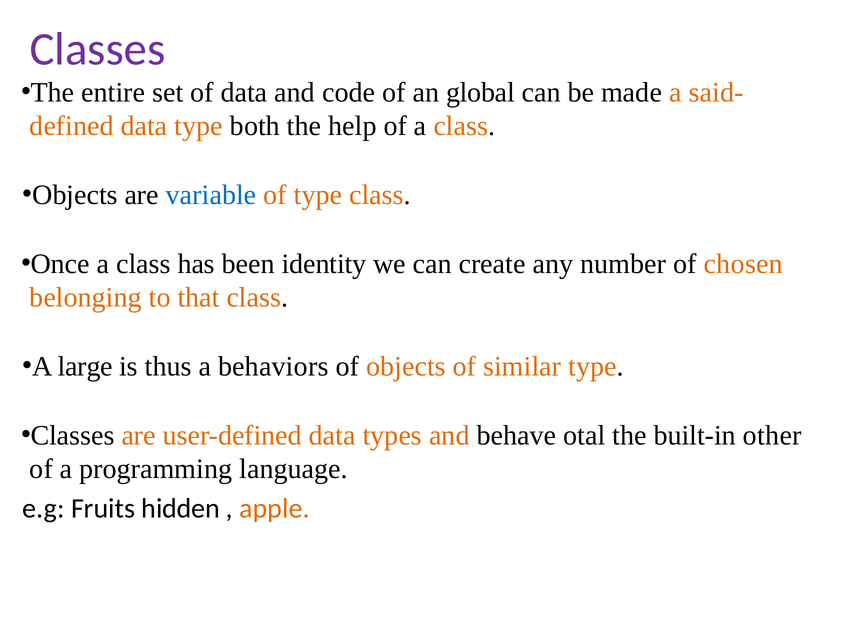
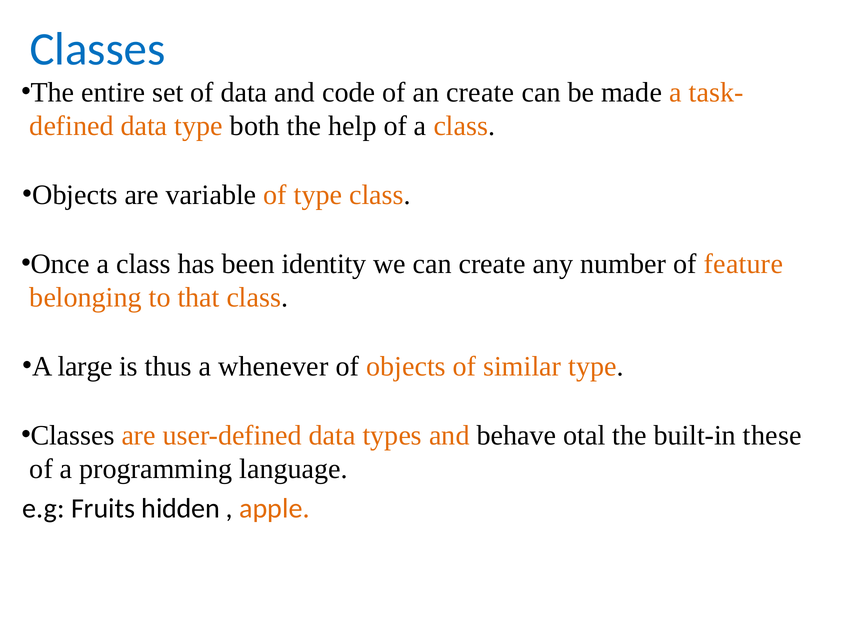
Classes colour: purple -> blue (97, 49)
an global: global -> create (480, 92)
said-: said- -> task- (716, 92)
variable colour: blue -> black (211, 195)
chosen: chosen -> feature (743, 264)
behaviors: behaviors -> whenever (273, 366)
other: other -> these (772, 435)
